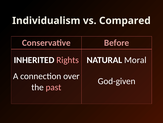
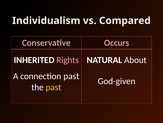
Before: Before -> Occurs (117, 43)
Moral: Moral -> About (135, 60)
connection over: over -> past (71, 76)
past colour: pink -> yellow (54, 87)
